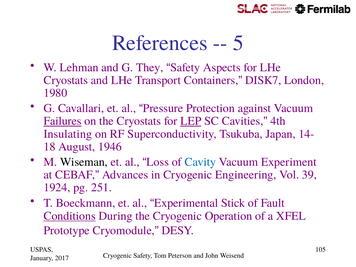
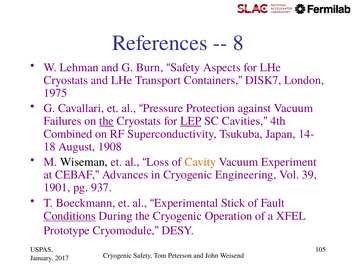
5: 5 -> 8 (238, 43)
They: They -> Burn (150, 67)
1980: 1980 -> 1975 (55, 93)
Failures underline: present -> none (63, 121)
the underline: none -> present (106, 121)
Insulating: Insulating -> Combined (68, 134)
1946: 1946 -> 1908 (110, 147)
Cavity colour: blue -> orange (200, 162)
1924: 1924 -> 1901 (57, 187)
251: 251 -> 937 (101, 187)
